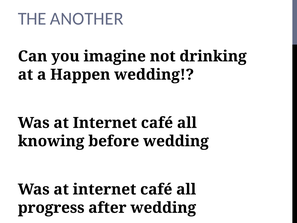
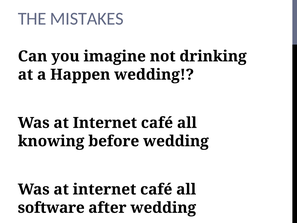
ANOTHER: ANOTHER -> MISTAKES (87, 19)
progress: progress -> software (51, 208)
